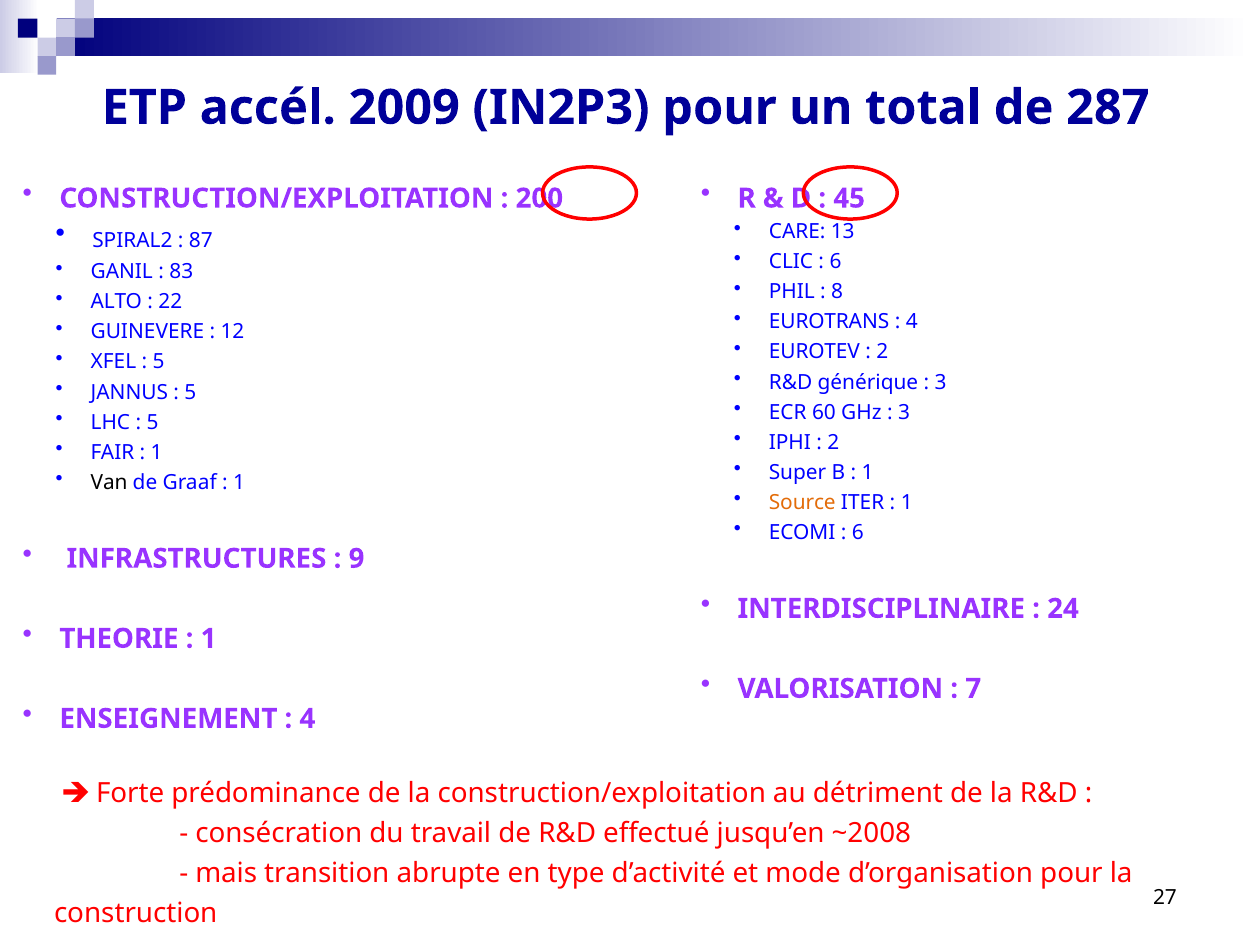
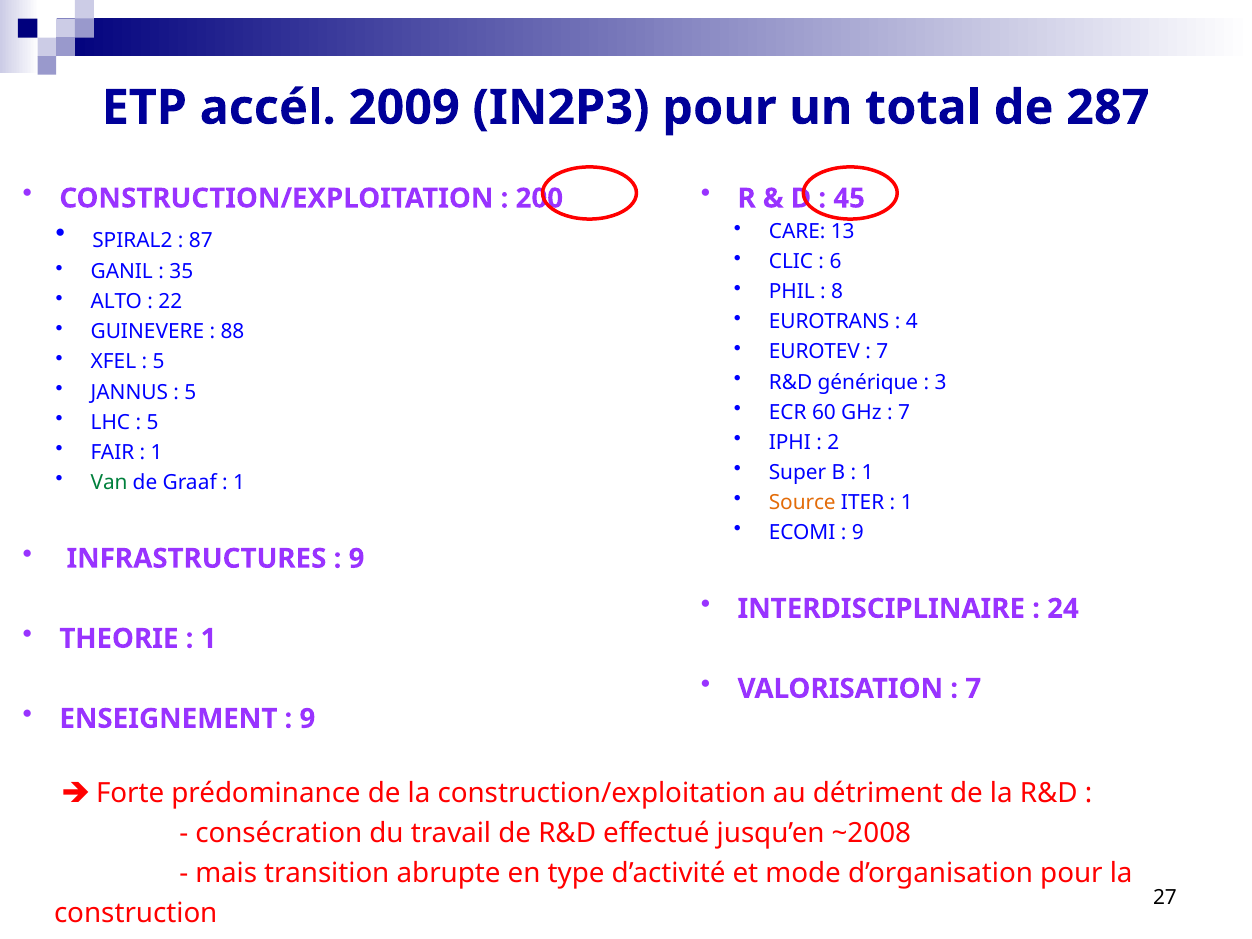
83: 83 -> 35 (181, 272)
12: 12 -> 88 (232, 332)
2: 2 -> 7 (882, 352)
3: 3 -> 7 (904, 412)
Van colour: black -> green (109, 482)
6: 6 -> 9 (858, 532)
4: 4 -> 9 (307, 719)
